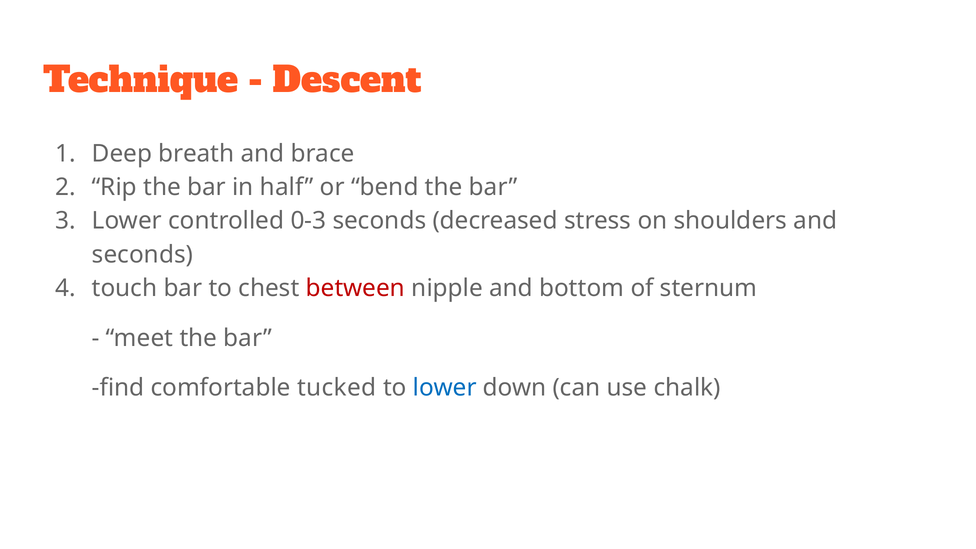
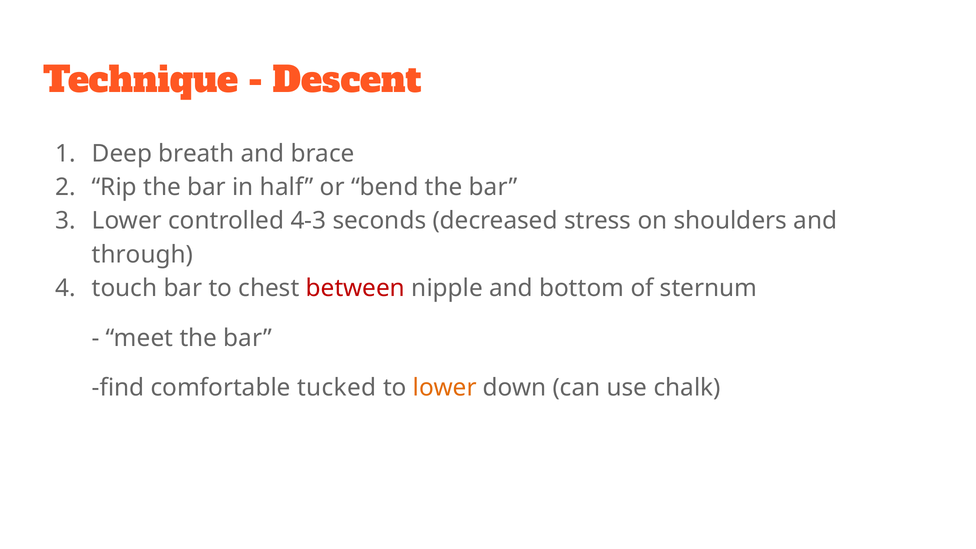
0-3: 0-3 -> 4-3 (308, 221)
seconds: seconds -> through (143, 254)
lower colour: blue -> orange (445, 388)
